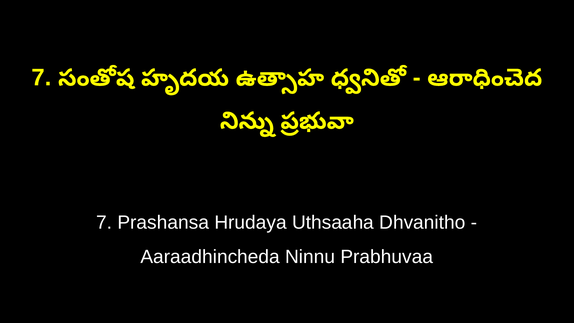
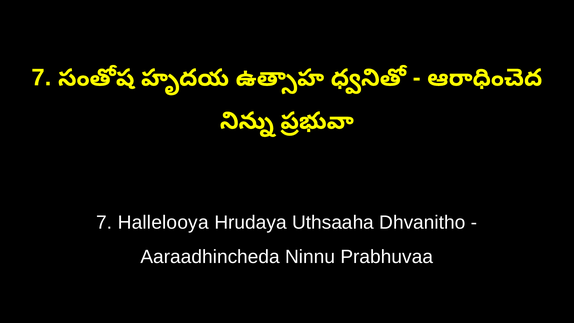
Prashansa: Prashansa -> Hallelooya (163, 222)
